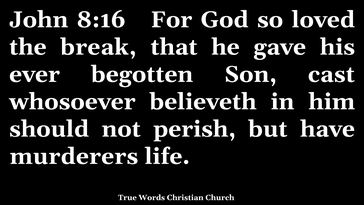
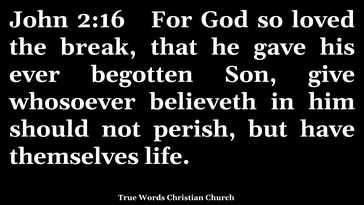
8:16: 8:16 -> 2:16 (101, 20)
cast: cast -> give (331, 74)
murderers: murderers -> themselves (74, 156)
